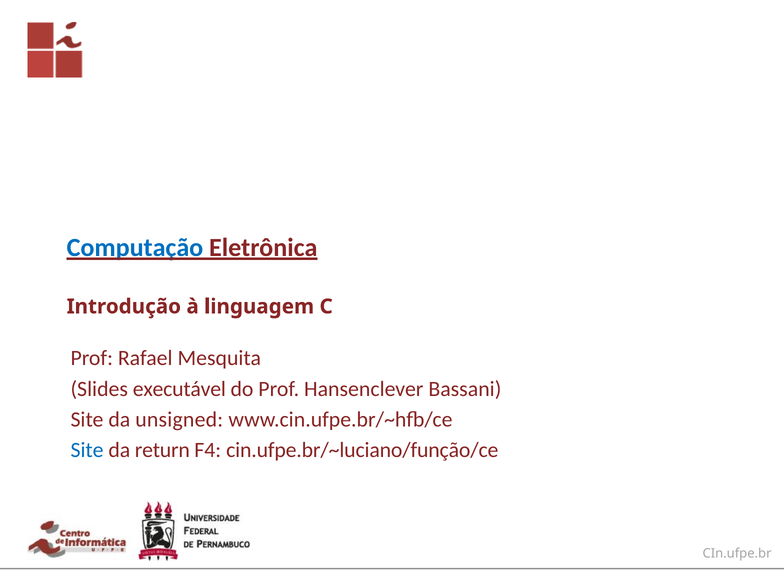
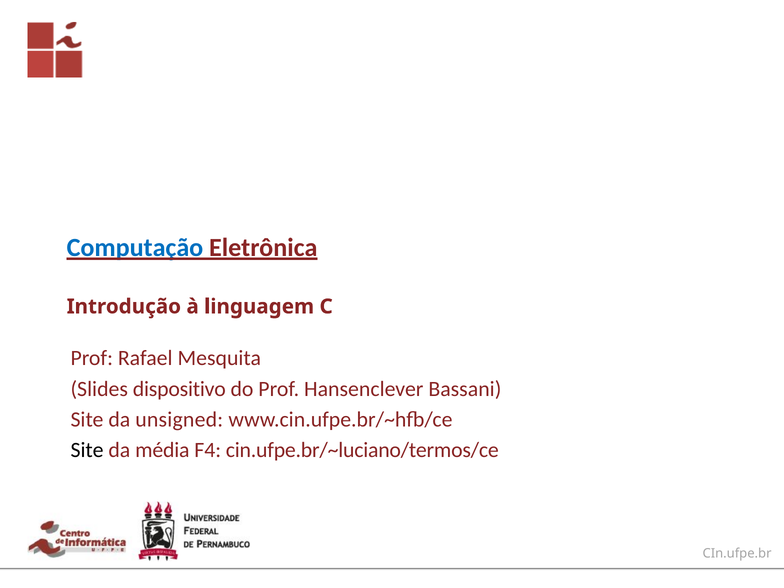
executável: executável -> dispositivo (179, 389)
Site colour: blue -> black (87, 450)
return: return -> média (162, 450)
cin.ufpe.br/~luciano/função/ce: cin.ufpe.br/~luciano/função/ce -> cin.ufpe.br/~luciano/termos/ce (362, 450)
